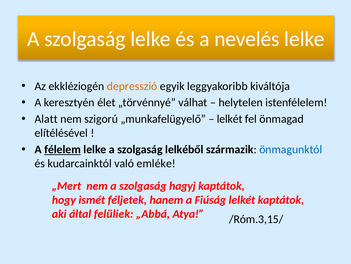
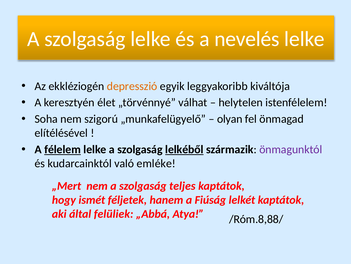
Alatt: Alatt -> Soha (46, 119)
lelkét: lelkét -> olyan (230, 119)
lelkéből underline: none -> present (184, 149)
önmagunktól colour: blue -> purple (291, 149)
hagyj: hagyj -> teljes (182, 185)
/Róm.3,15/: /Róm.3,15/ -> /Róm.8,88/ (256, 219)
